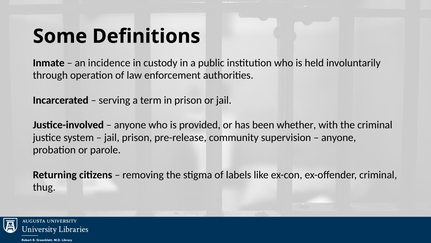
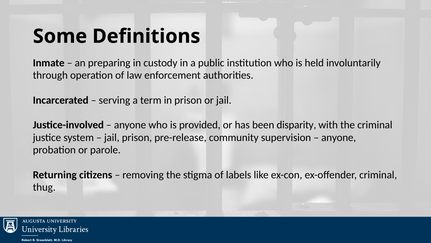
incidence: incidence -> preparing (109, 63)
whether: whether -> disparity (296, 125)
